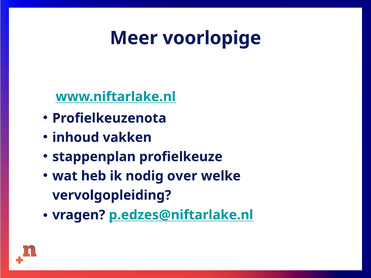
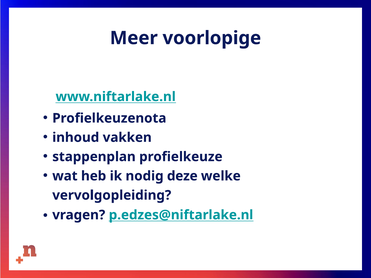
over: over -> deze (182, 176)
